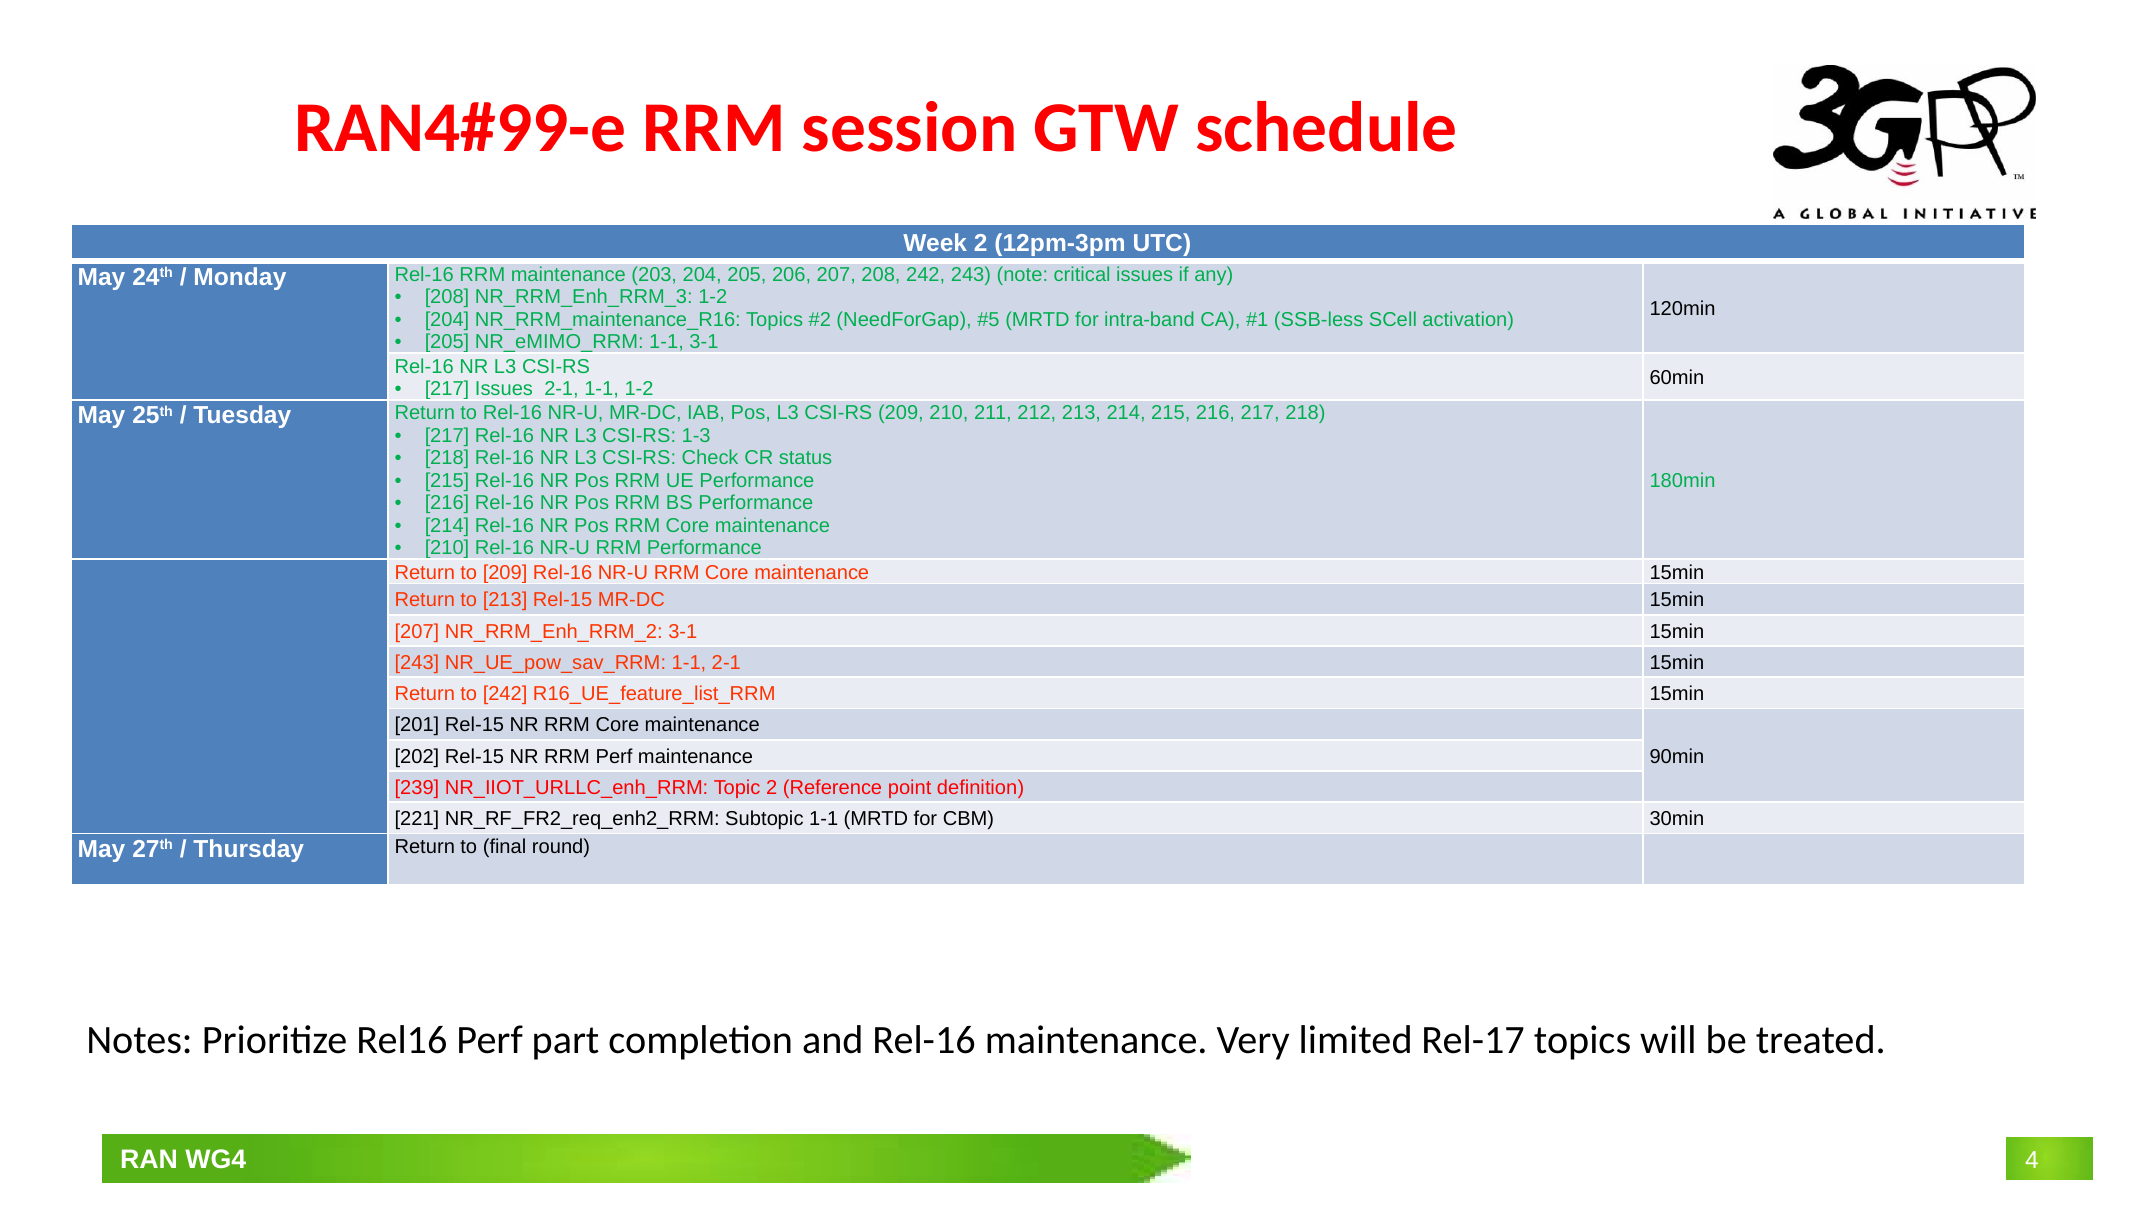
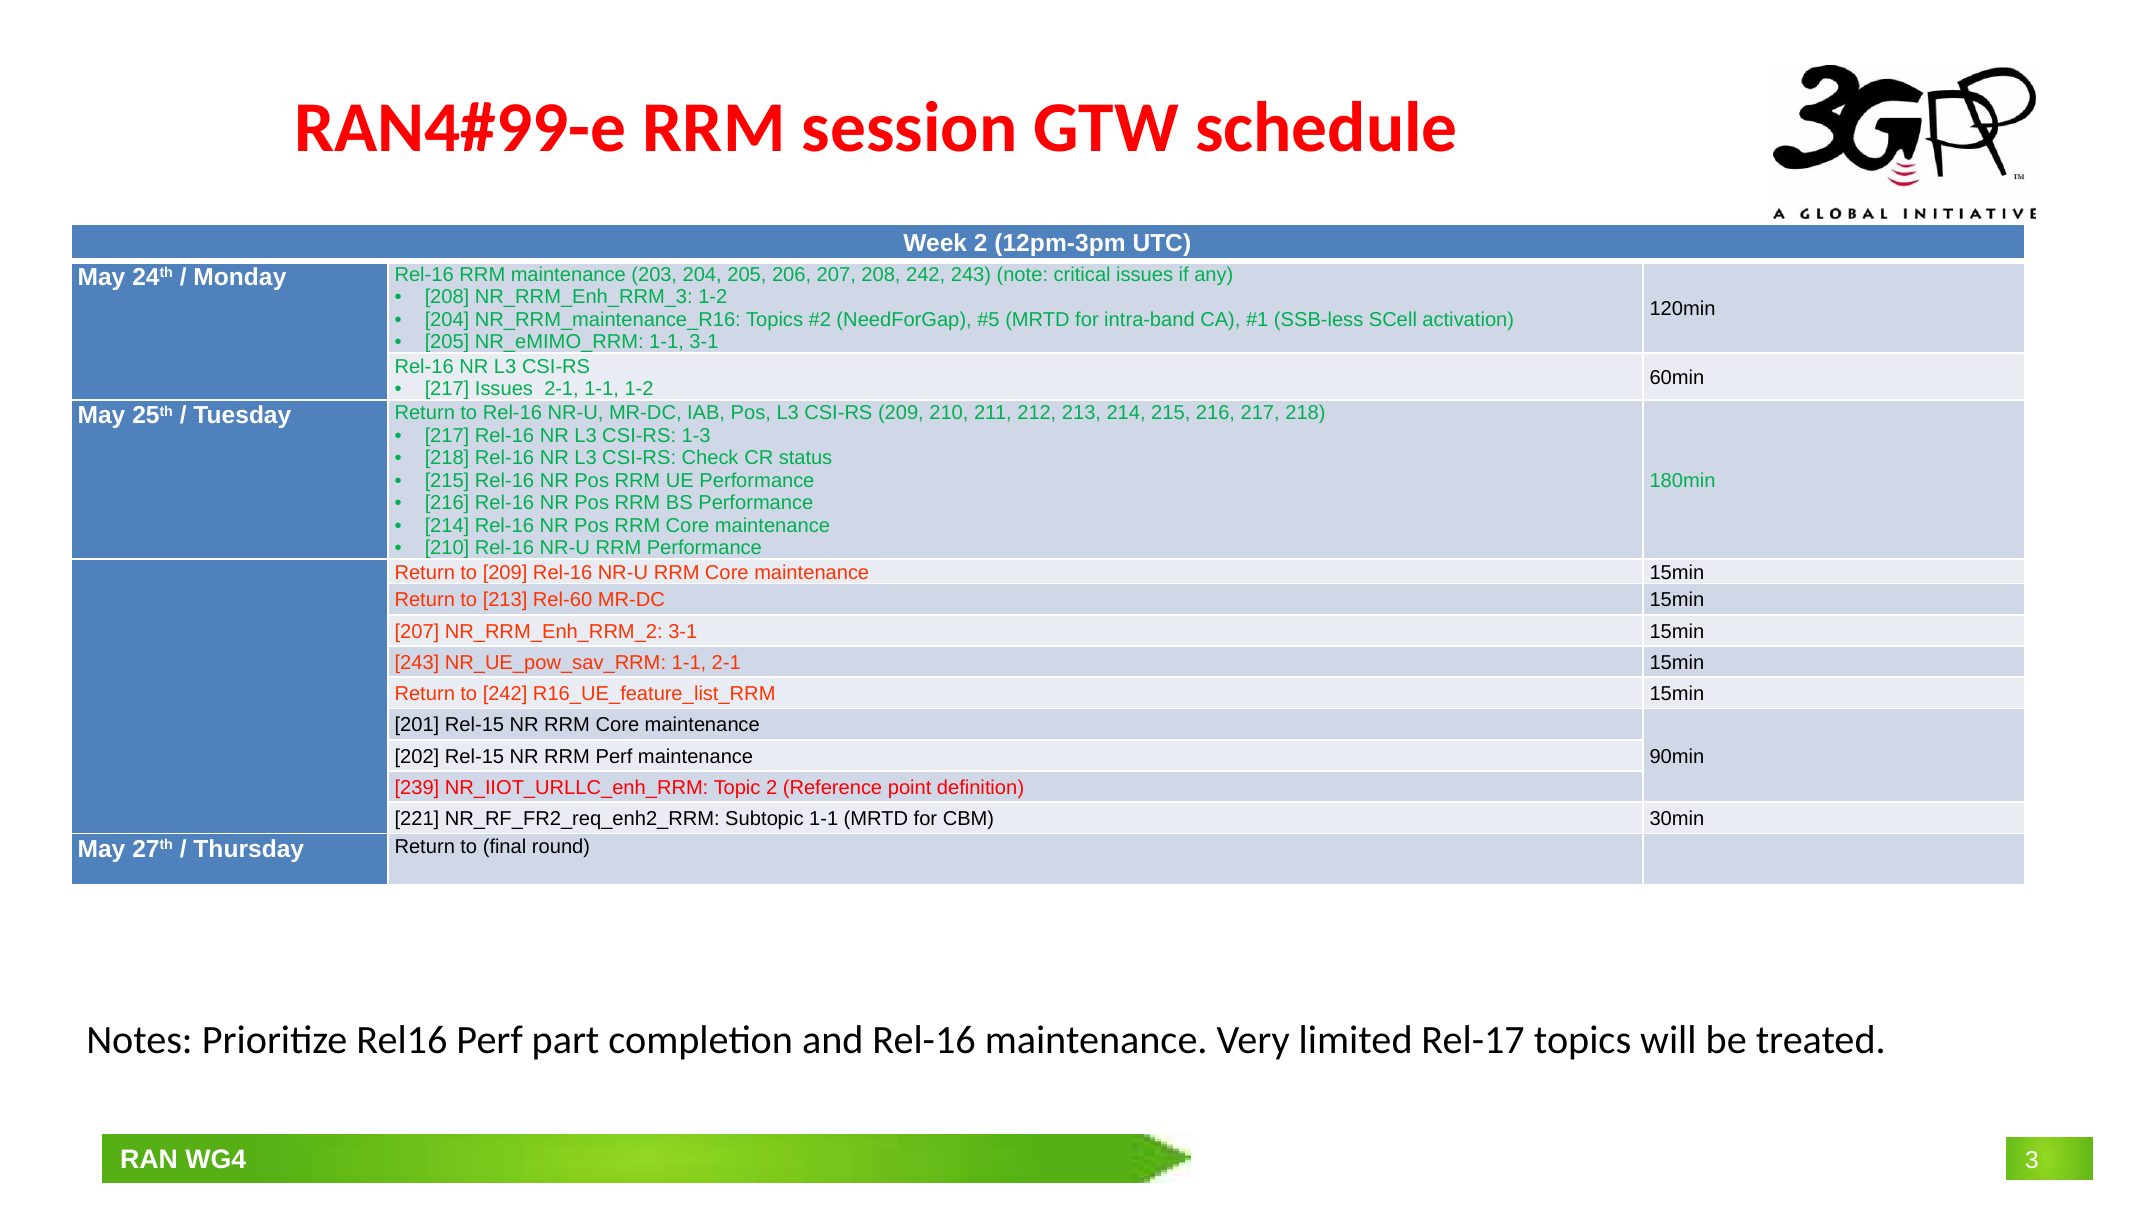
213 Rel-15: Rel-15 -> Rel-60 (563, 601)
4: 4 -> 3 (2032, 1161)
